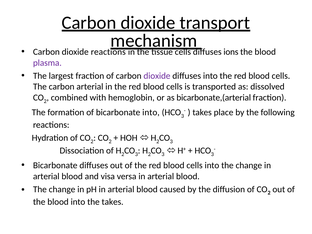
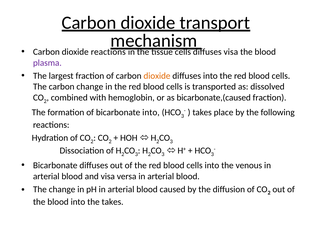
diffuses ions: ions -> visa (231, 52)
dioxide colour: purple -> orange (157, 76)
carbon arterial: arterial -> change (90, 87)
bicarbonate,(arterial: bicarbonate,(arterial -> bicarbonate,(caused (214, 98)
into the change: change -> venous (249, 165)
